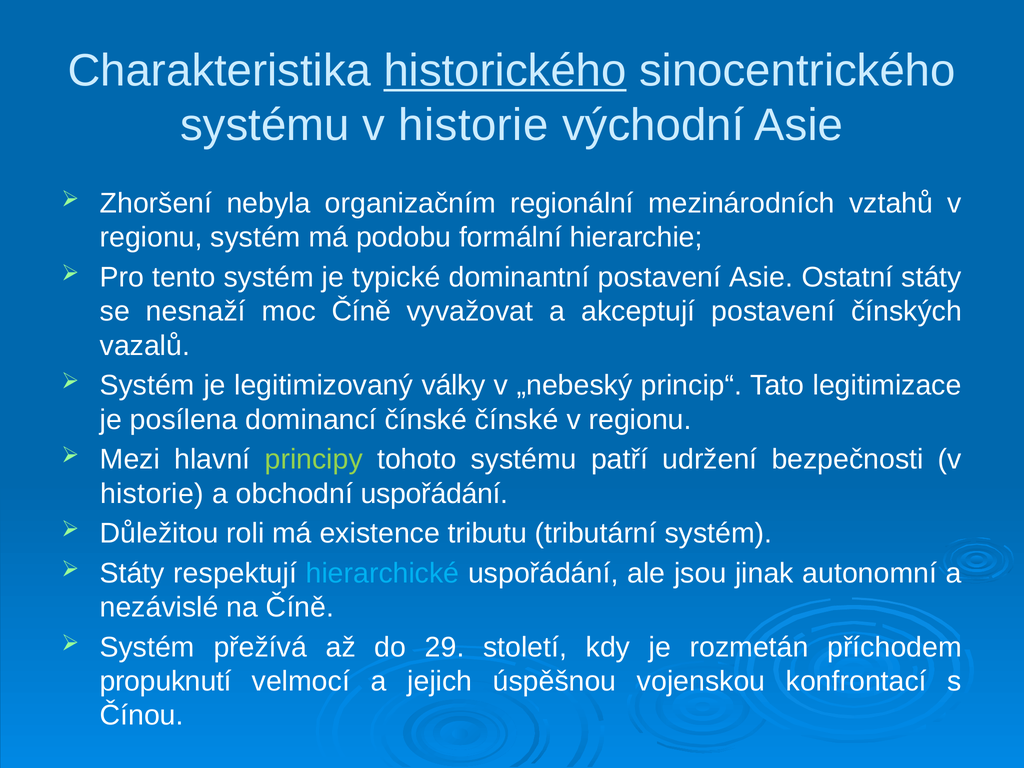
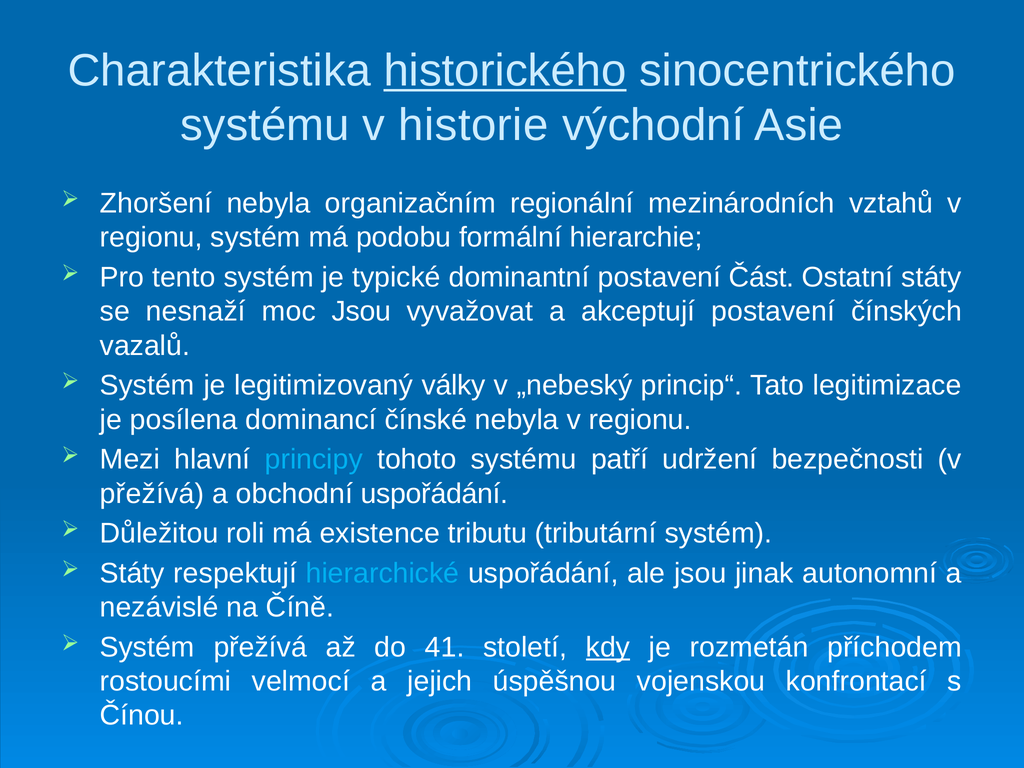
postavení Asie: Asie -> Část (762, 277)
moc Číně: Číně -> Jsou (361, 312)
čínské čínské: čínské -> nebyla (517, 420)
principy colour: light green -> light blue (314, 459)
historie: historie -> přežívá (152, 494)
29: 29 -> 41 (445, 647)
kdy underline: none -> present (608, 647)
propuknutí: propuknutí -> rostoucími (165, 681)
